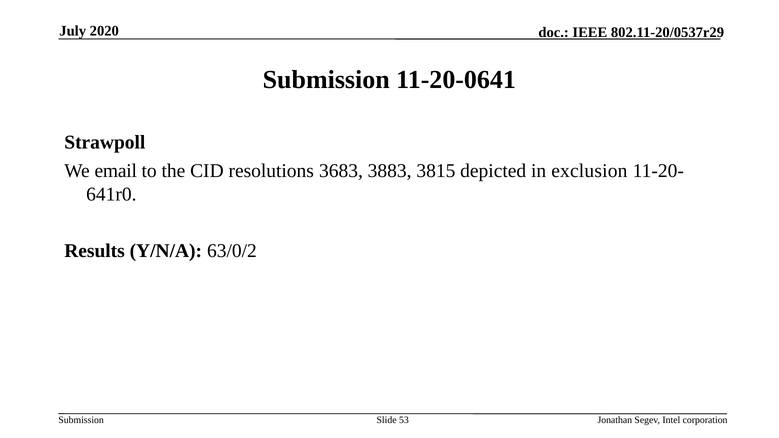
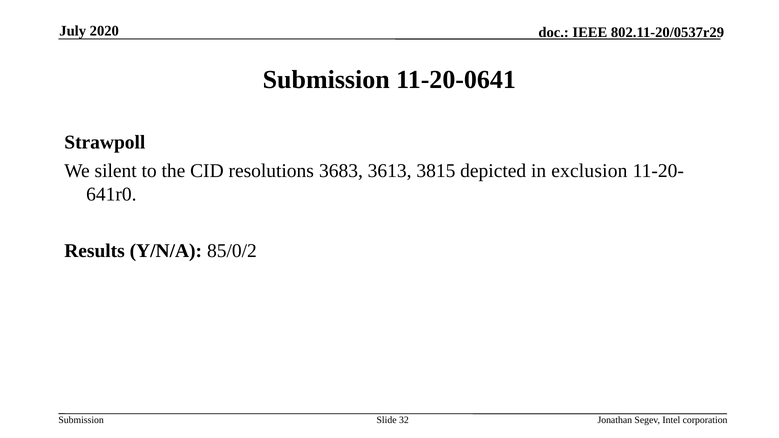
email: email -> silent (116, 171)
3883: 3883 -> 3613 (390, 171)
63/0/2: 63/0/2 -> 85/0/2 (232, 251)
53: 53 -> 32 (404, 420)
